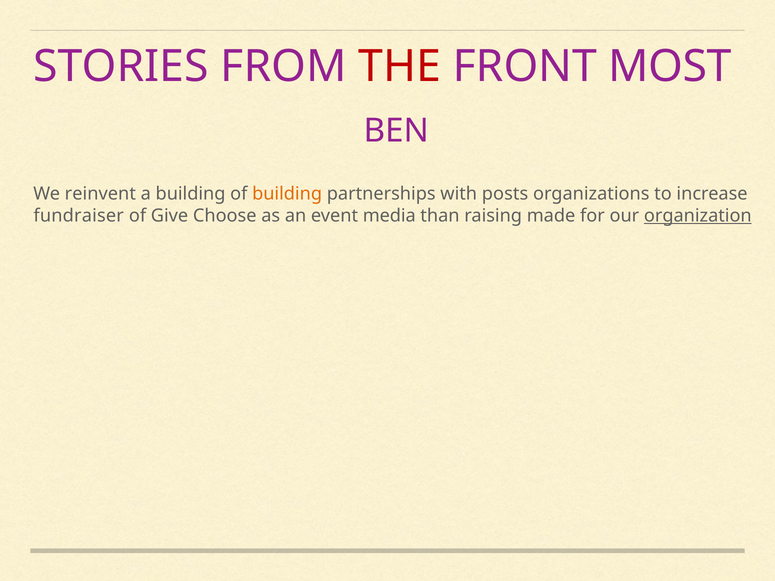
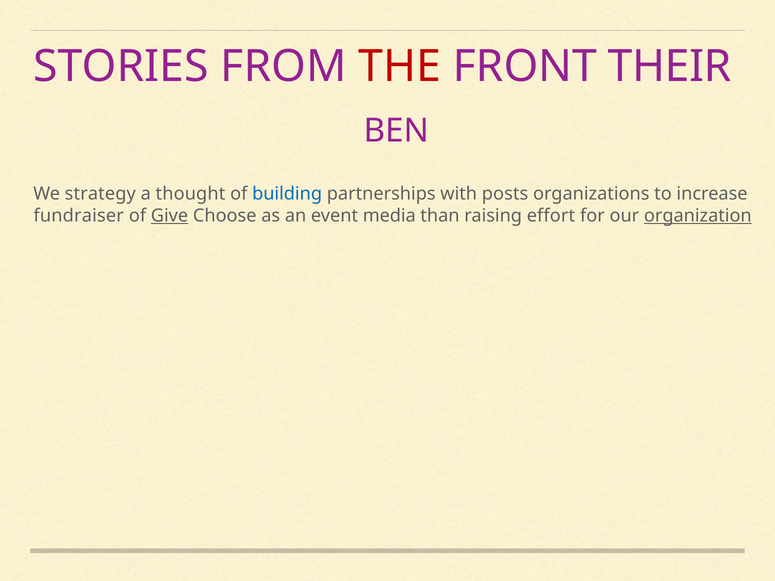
MOST: MOST -> THEIR (670, 67)
reinvent: reinvent -> strategy (100, 194)
a building: building -> thought (190, 194)
building colour: orange -> blue (287, 194)
Give underline: none -> present (170, 216)
made: made -> effort (551, 216)
